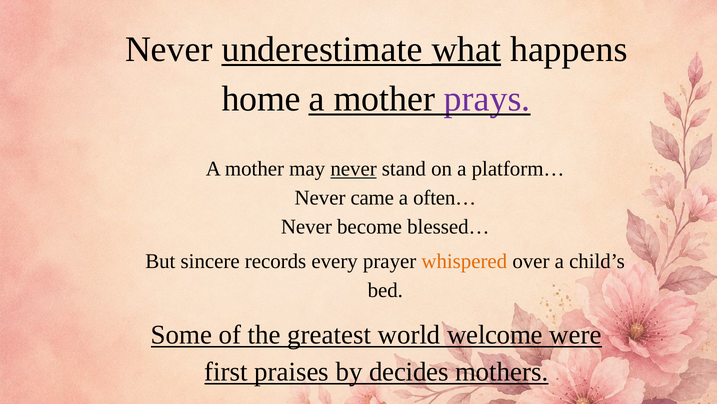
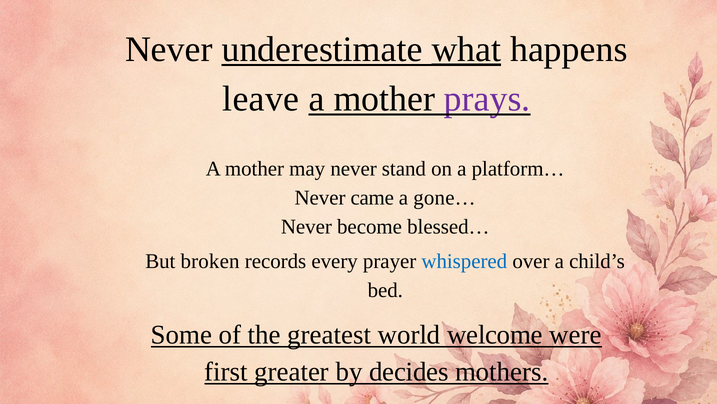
home: home -> leave (261, 99)
never underline: present -> none (354, 169)
often…: often… -> gone… (444, 197)
sincere: sincere -> broken (210, 261)
whispered colour: orange -> blue (464, 261)
praises: praises -> greater (292, 371)
